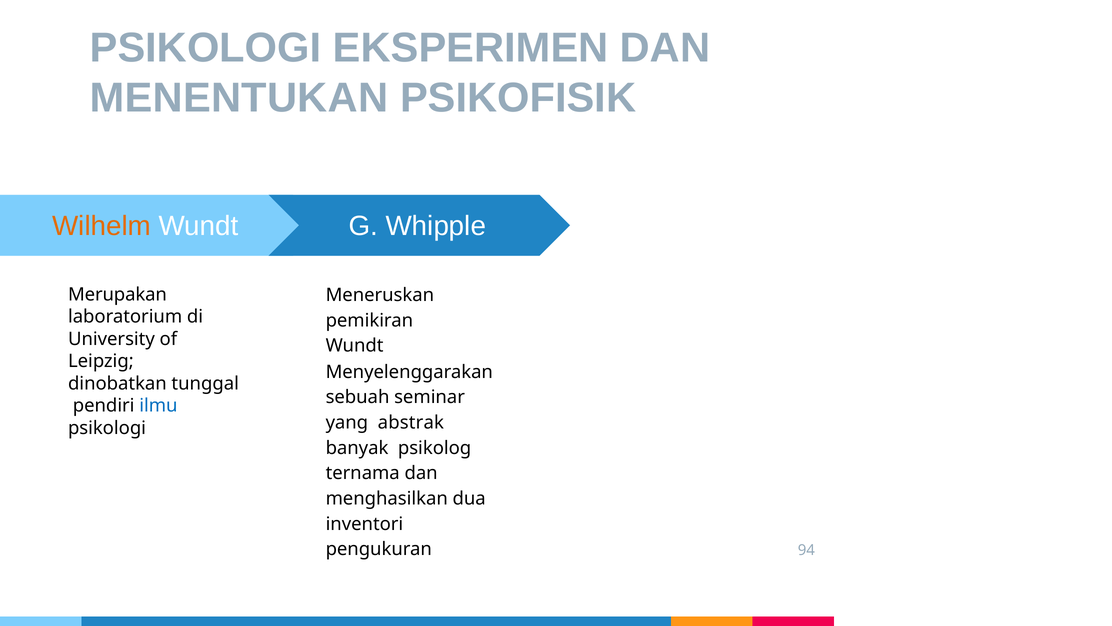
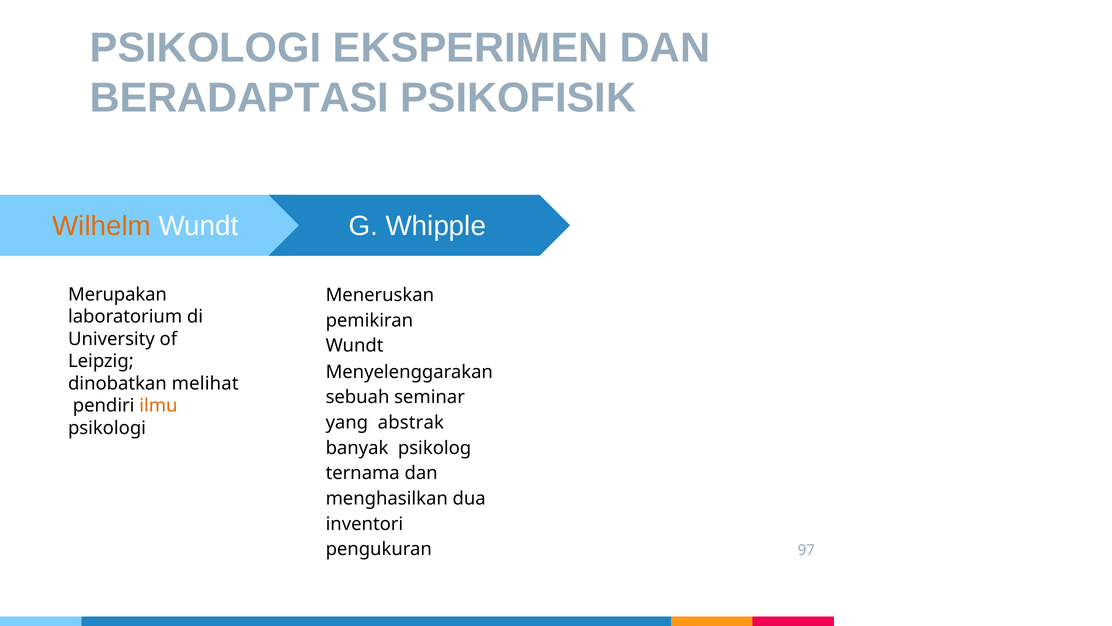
MENENTUKAN: MENENTUKAN -> BERADAPTASI (239, 98)
tunggal: tunggal -> melihat (205, 383)
ilmu colour: blue -> orange (158, 405)
94: 94 -> 97 (806, 550)
